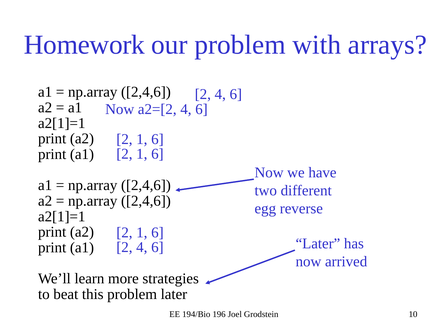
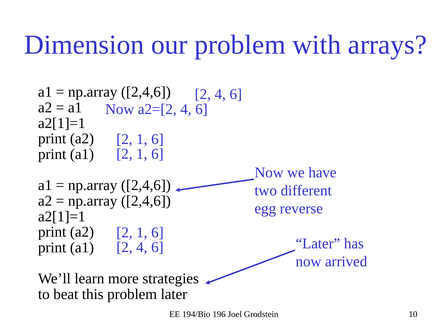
Homework: Homework -> Dimension (84, 45)
